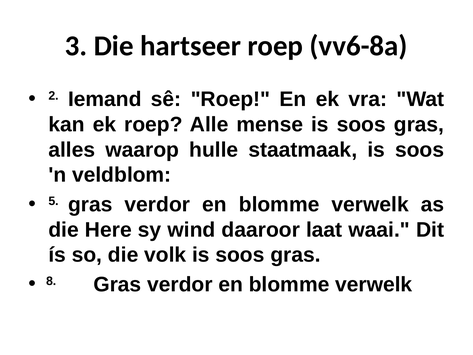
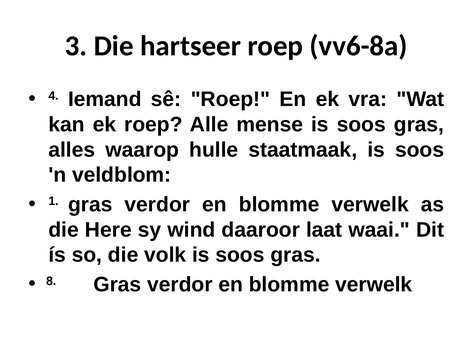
2: 2 -> 4 (53, 96)
5: 5 -> 1 (53, 201)
